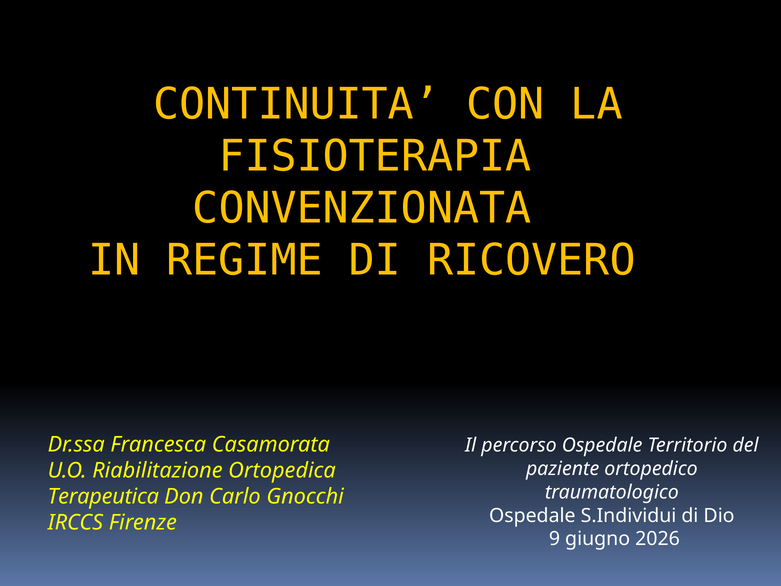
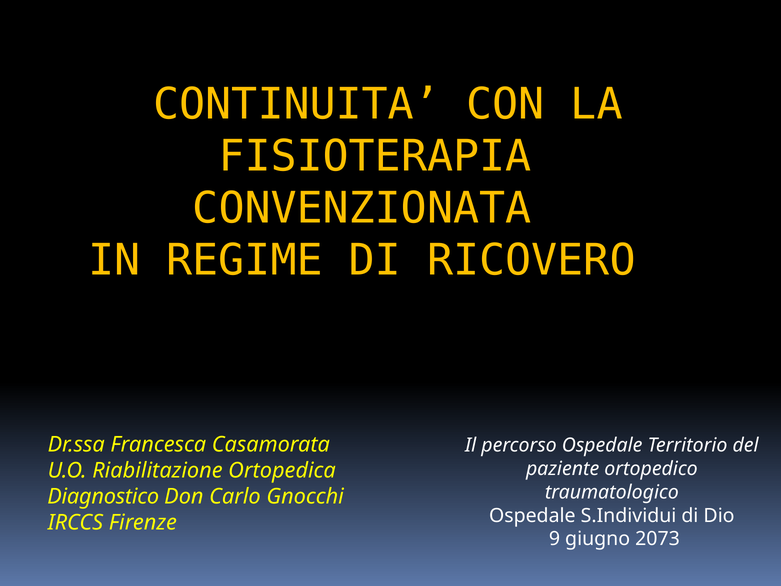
Terapeutica: Terapeutica -> Diagnostico (103, 496)
2026: 2026 -> 2073 (658, 539)
